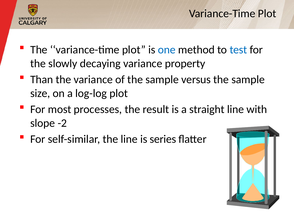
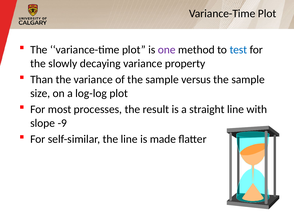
one colour: blue -> purple (167, 50)
-2: -2 -> -9 (62, 123)
series: series -> made (163, 139)
